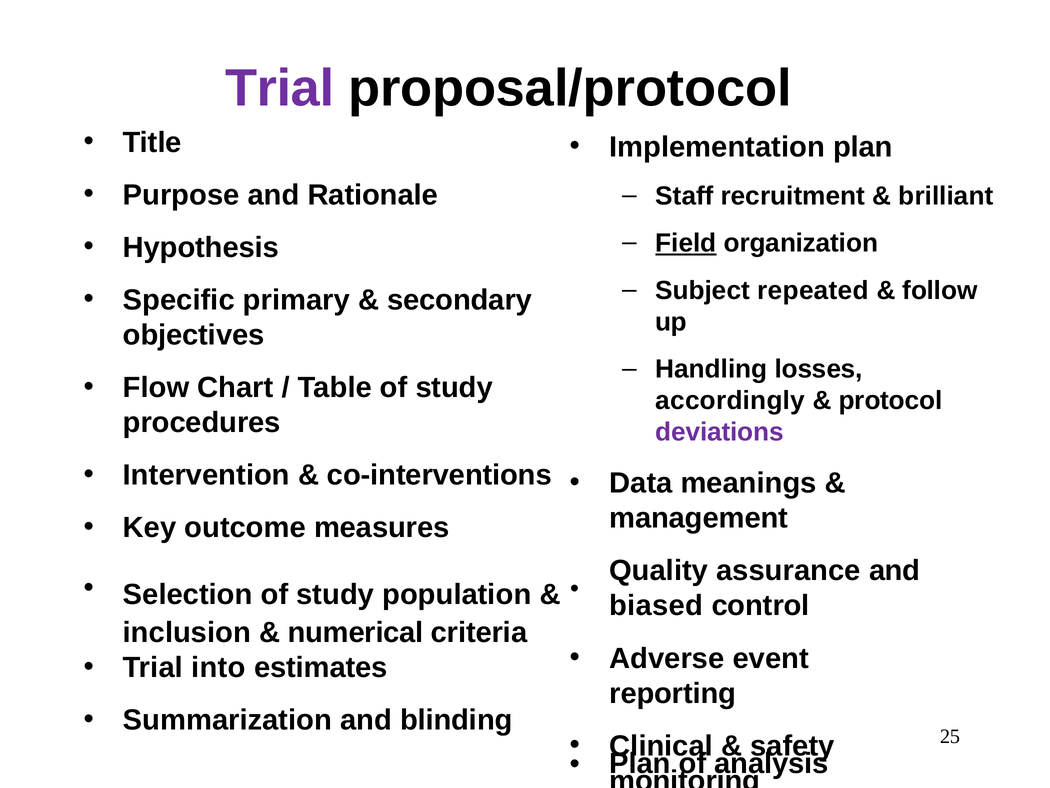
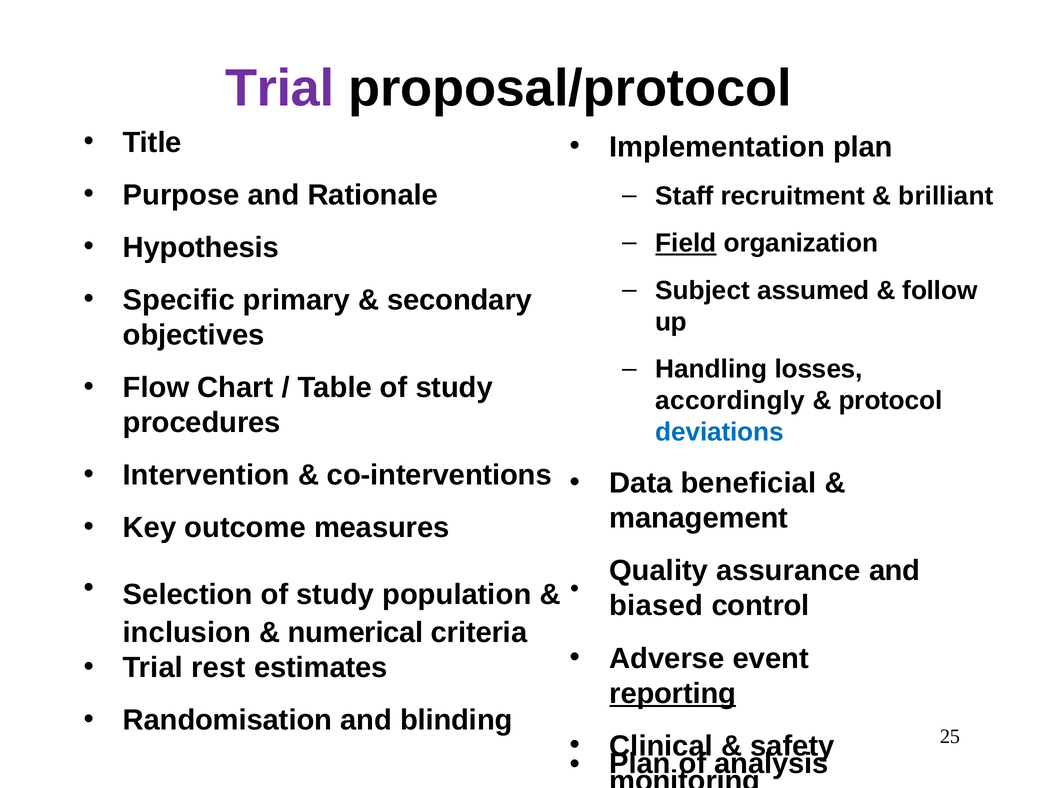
repeated: repeated -> assumed (813, 290)
deviations colour: purple -> blue (720, 432)
meanings: meanings -> beneficial (748, 483)
into: into -> rest (218, 667)
reporting underline: none -> present (673, 693)
Summarization: Summarization -> Randomisation (227, 720)
